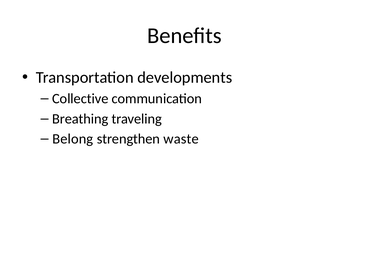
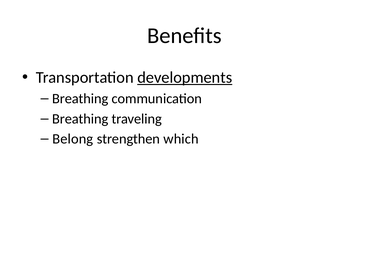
developments underline: none -> present (185, 77)
Collective: Collective -> Breathing (80, 99)
waste: waste -> which (181, 139)
